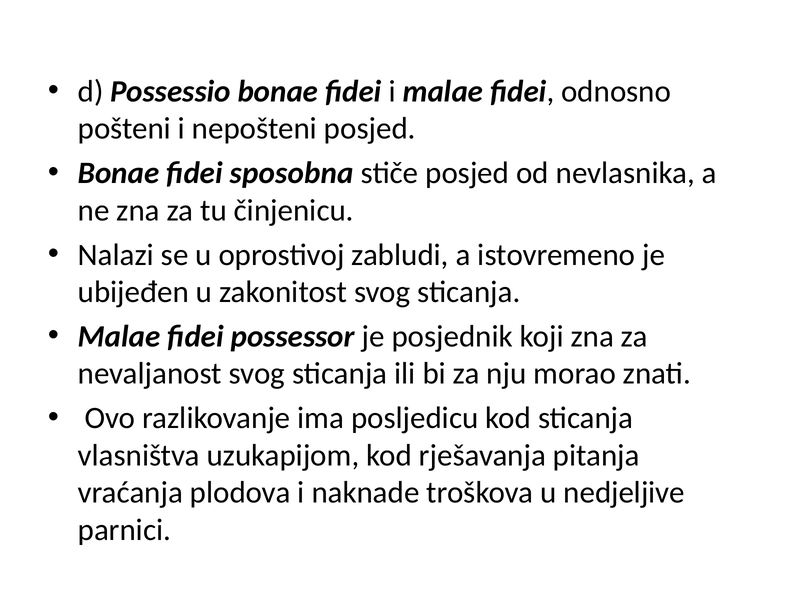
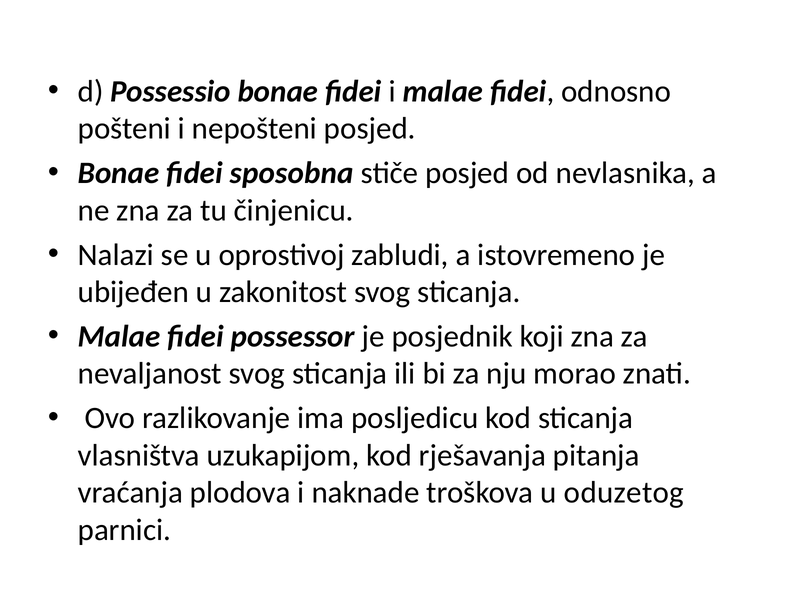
nedjeljive: nedjeljive -> oduzetog (624, 492)
